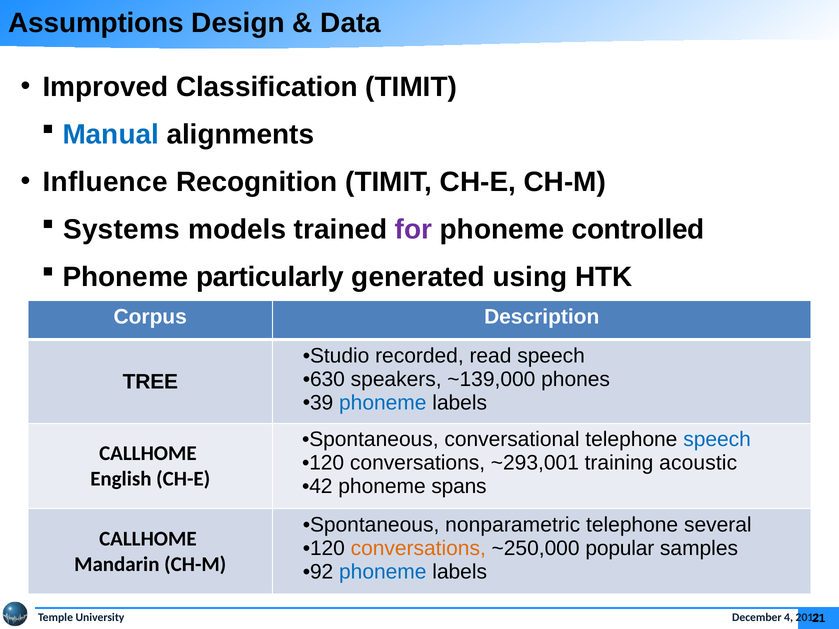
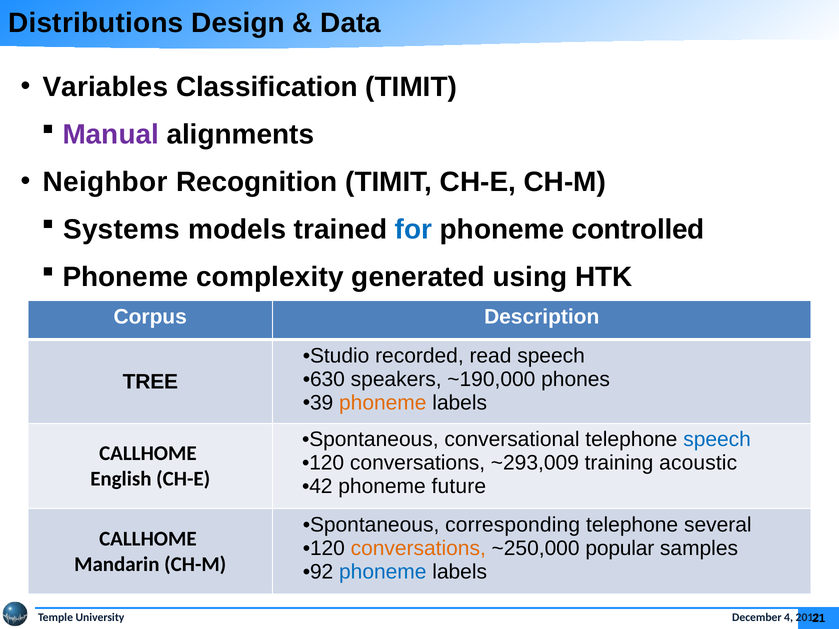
Assumptions: Assumptions -> Distributions (96, 23)
Improved: Improved -> Variables (105, 87)
Manual colour: blue -> purple (111, 135)
Influence: Influence -> Neighbor (105, 182)
for colour: purple -> blue (414, 230)
particularly: particularly -> complexity (270, 277)
~139,000: ~139,000 -> ~190,000 (491, 379)
phoneme colour: blue -> orange (383, 403)
~293,001: ~293,001 -> ~293,009 (535, 463)
spans: spans -> future (459, 487)
nonparametric: nonparametric -> corresponding (513, 525)
